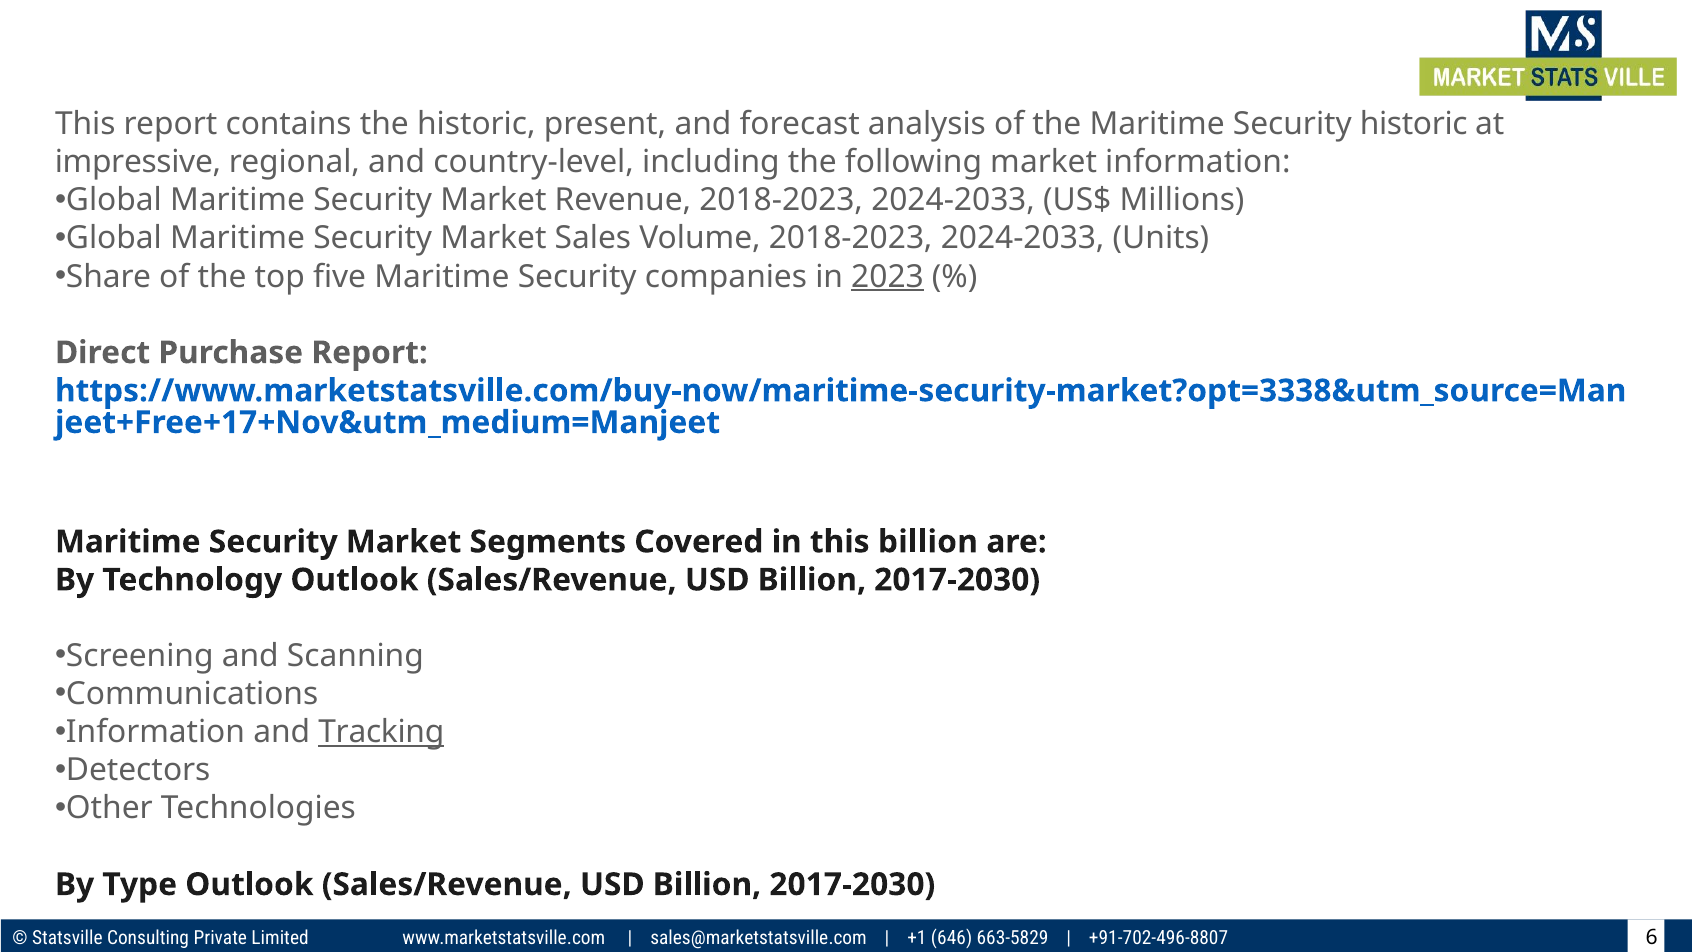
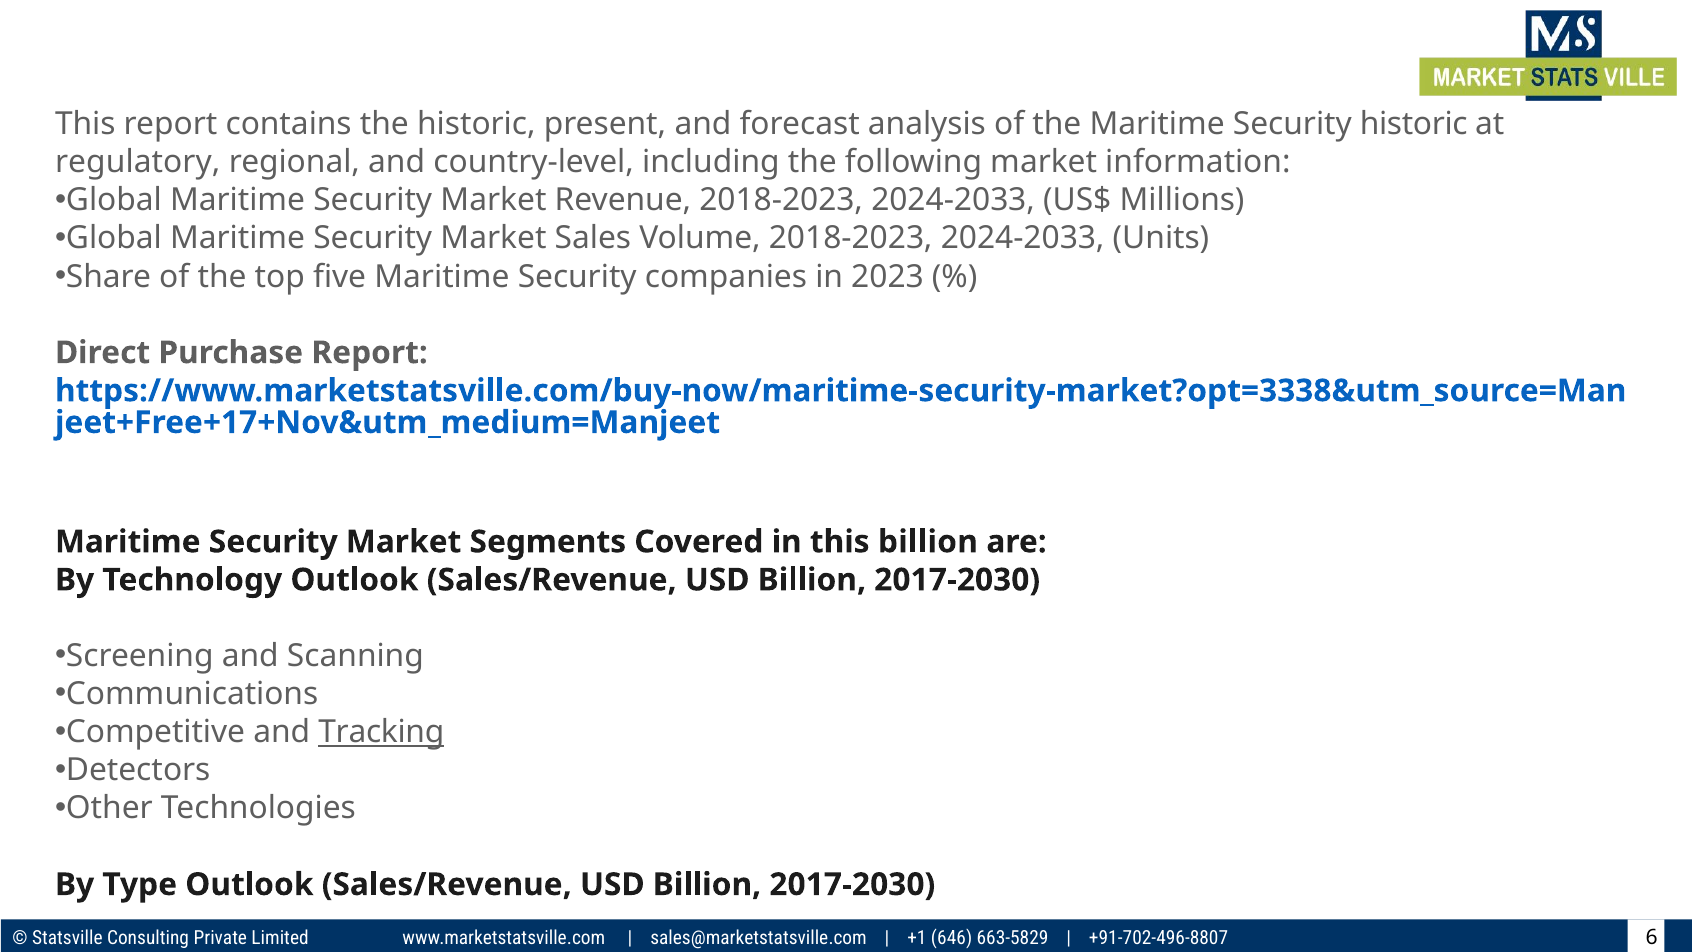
impressive: impressive -> regulatory (138, 162)
2023 underline: present -> none (888, 277)
Information: Information -> Competitive (156, 732)
